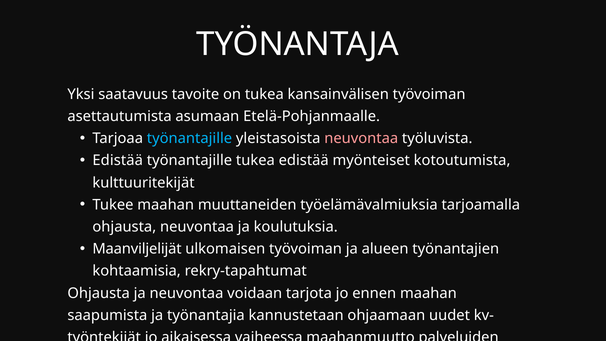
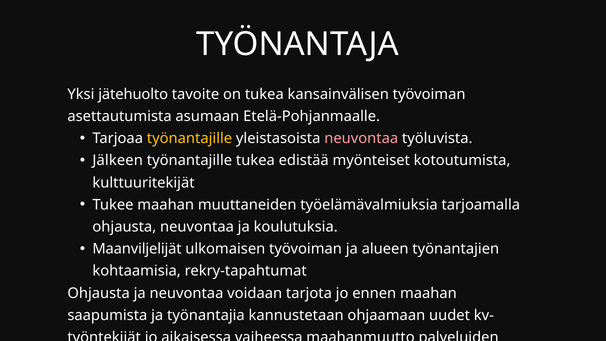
saatavuus: saatavuus -> jätehuolto (133, 94)
työnantajille colour: light blue -> yellow (190, 138)
Edistää: Edistää -> Jälkeen (118, 161)
